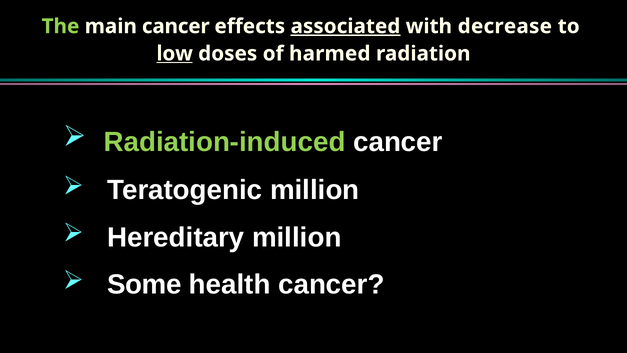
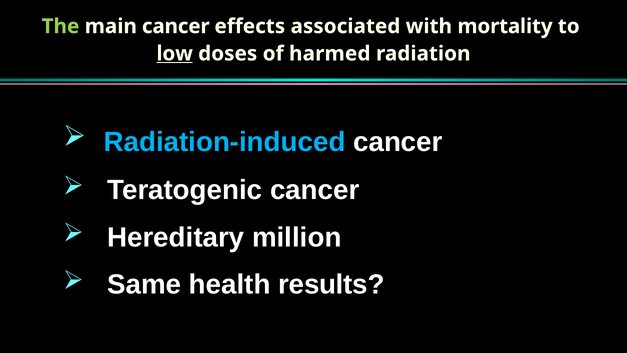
associated underline: present -> none (345, 26)
decrease: decrease -> mortality (505, 26)
Radiation-induced colour: light green -> light blue (225, 142)
Teratogenic million: million -> cancer (315, 190)
Some: Some -> Same (144, 284)
health cancer: cancer -> results (331, 284)
